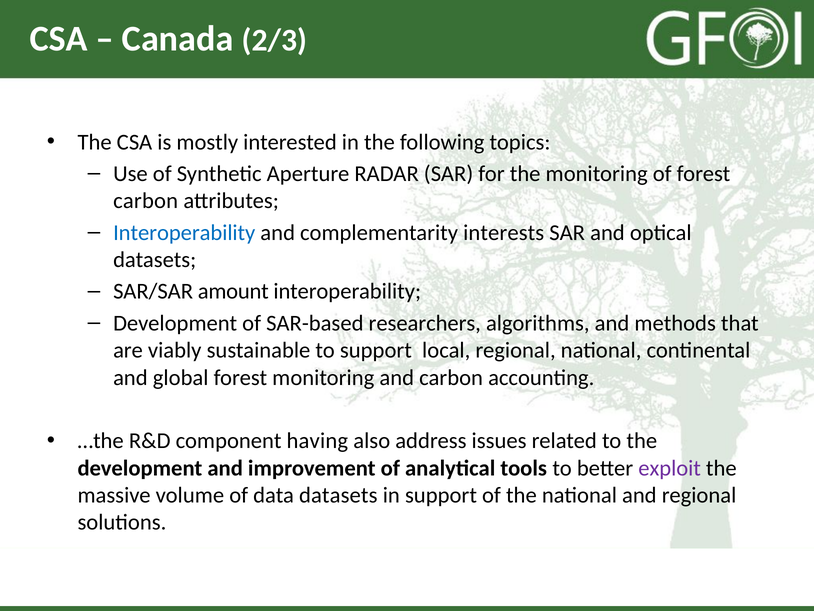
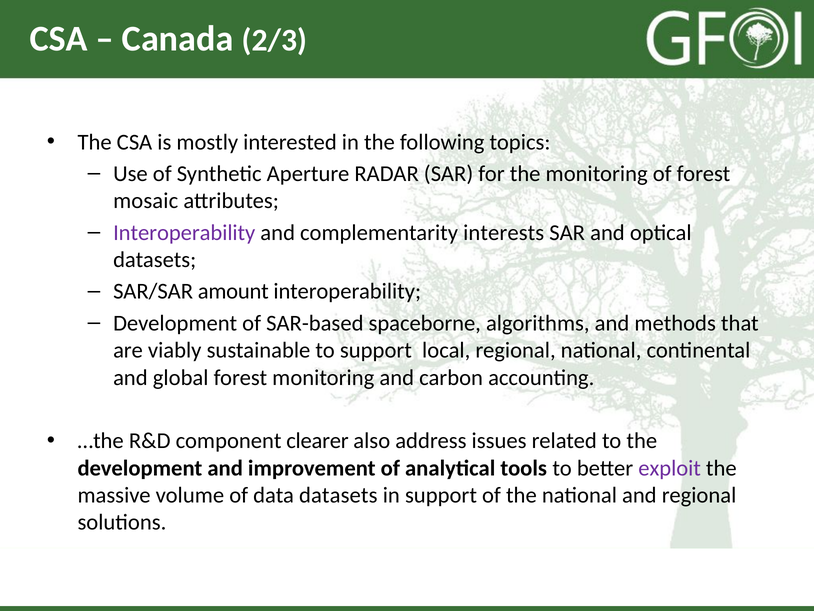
carbon: carbon -> mosaic (146, 201)
Interoperability colour: blue -> purple (184, 232)
researchers: researchers -> spaceborne (425, 323)
having: having -> clearer (318, 441)
